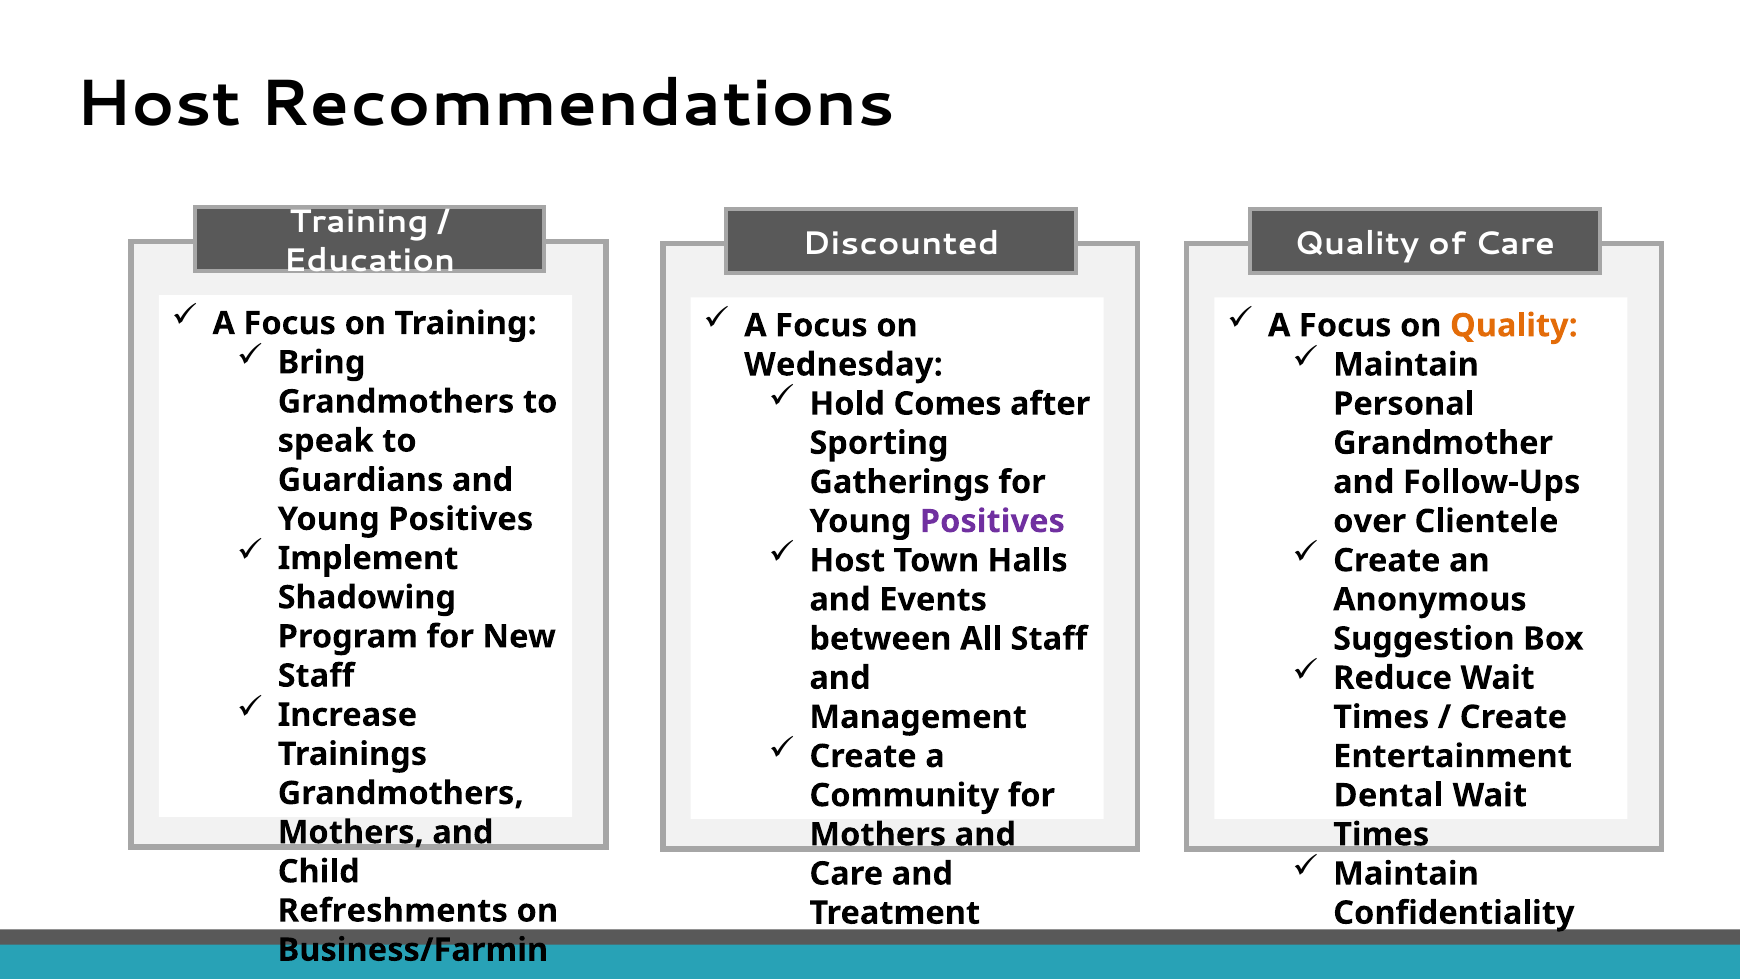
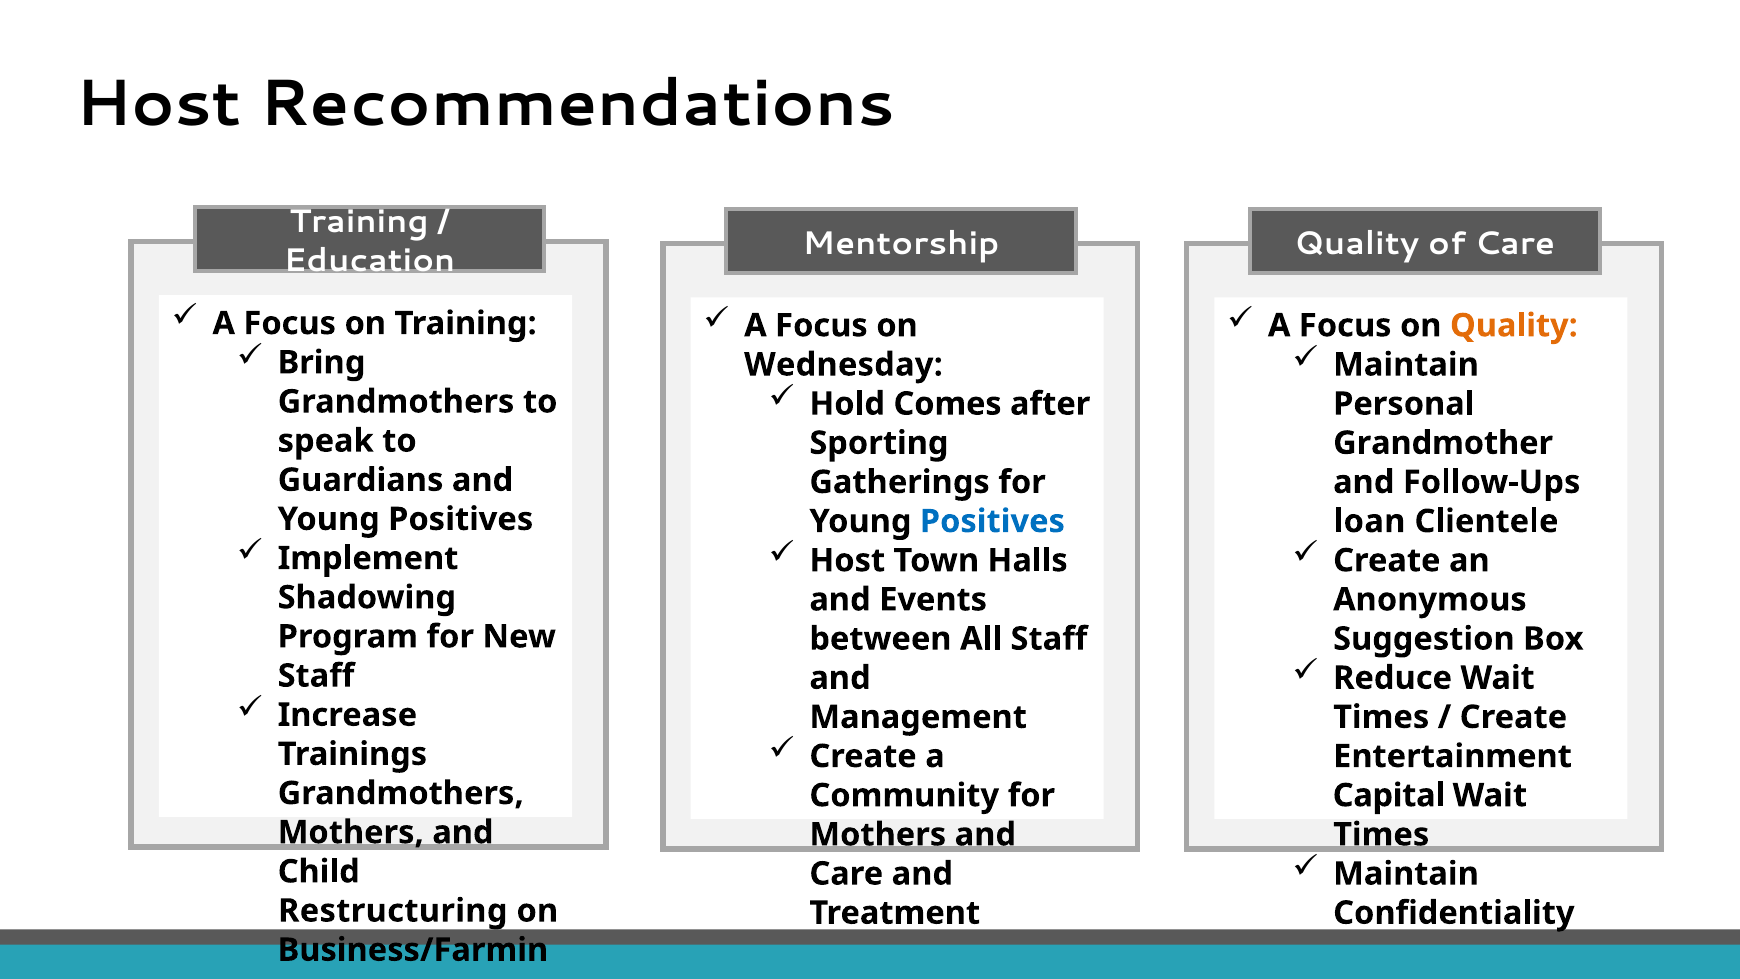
Discounted: Discounted -> Mentorship (901, 244)
Positives colour: purple -> blue (992, 521)
over: over -> loan (1369, 521)
Dental: Dental -> Capital (1389, 795)
Refreshments: Refreshments -> Restructuring (393, 911)
